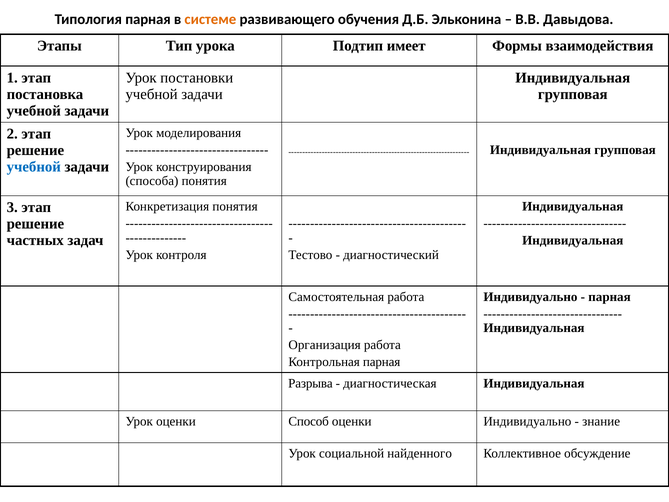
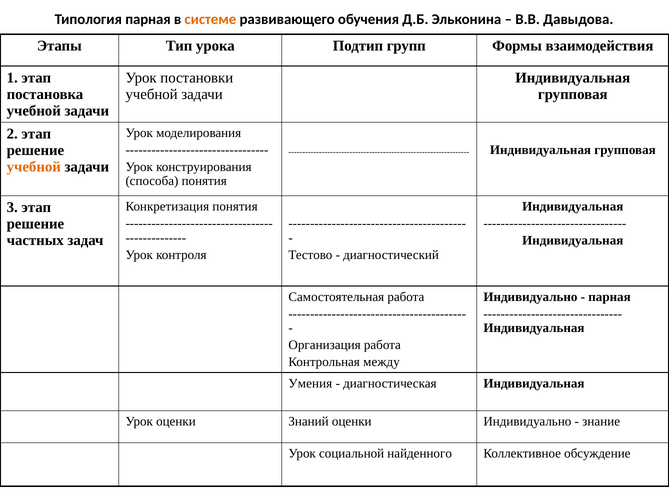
имеет: имеет -> групп (406, 46)
учебной colour: blue -> orange (34, 167)
Контрольная парная: парная -> между (381, 362)
Разрыва: Разрыва -> Умения (310, 383)
Способ: Способ -> Знаний (309, 421)
